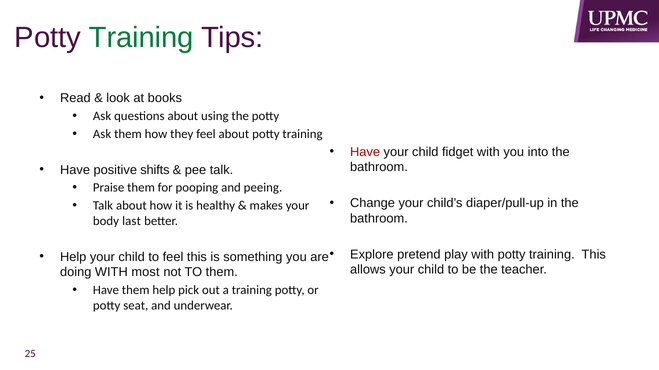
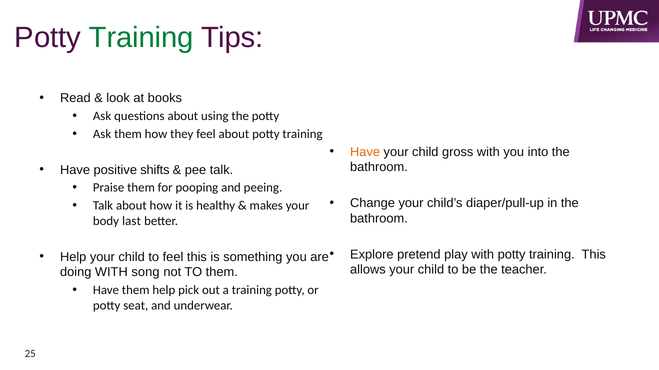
Have colour: red -> orange (365, 152)
fidget: fidget -> gross (458, 152)
most: most -> song (146, 273)
